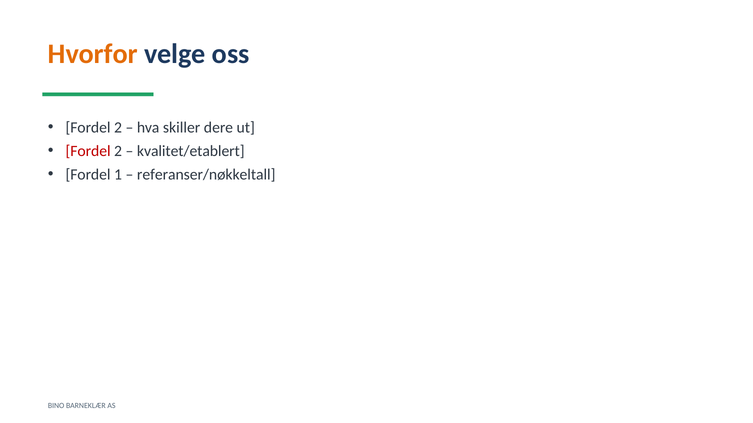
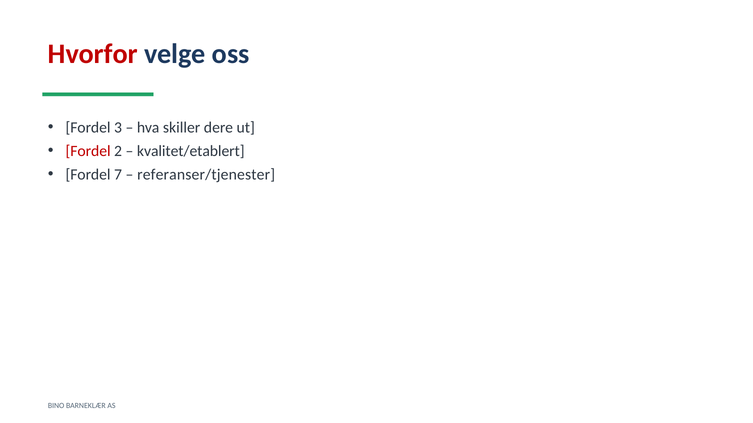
Hvorfor colour: orange -> red (93, 54)
2: 2 -> 3 (118, 128)
1: 1 -> 7 (118, 175)
referanser/nøkkeltall: referanser/nøkkeltall -> referanser/tjenester (206, 175)
